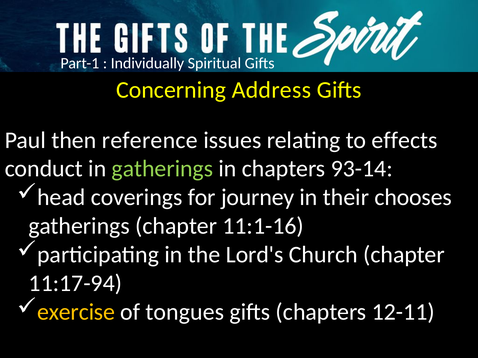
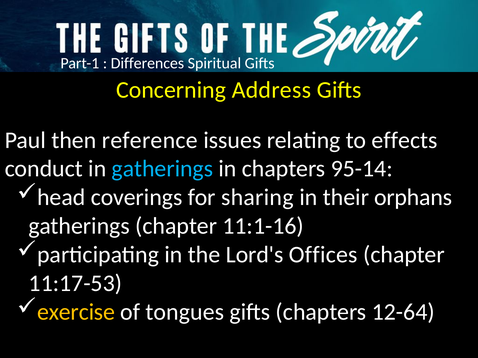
Individually: Individually -> Differences (147, 63)
gatherings colour: light green -> light blue (162, 169)
93-14: 93-14 -> 95-14 (362, 169)
journey: journey -> sharing (257, 198)
chooses: chooses -> orphans (413, 198)
Church: Church -> Offices (323, 255)
11:17-94: 11:17-94 -> 11:17-53 (75, 284)
12-11: 12-11 -> 12-64 (403, 312)
